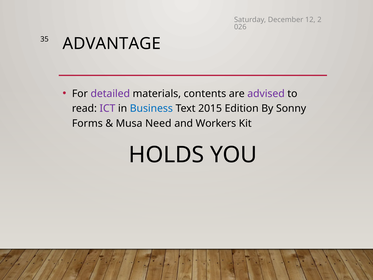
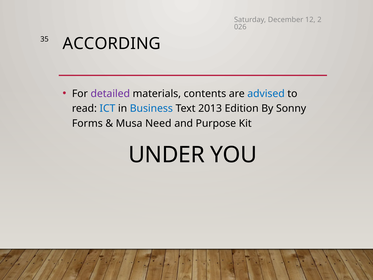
ADVANTAGE: ADVANTAGE -> ACCORDING (112, 44)
advised colour: purple -> blue (266, 94)
ICT colour: purple -> blue (107, 108)
2015: 2015 -> 2013 (210, 108)
Workers: Workers -> Purpose (216, 123)
HOLDS: HOLDS -> UNDER (167, 155)
